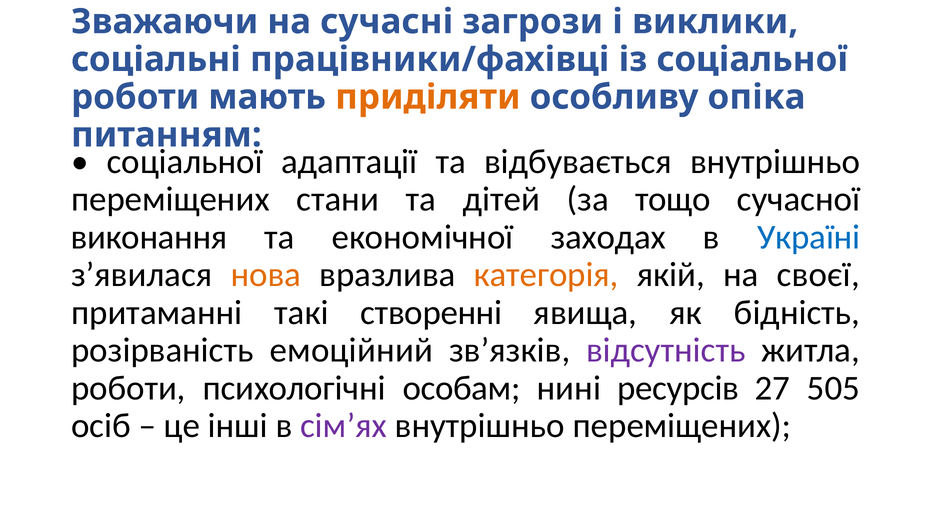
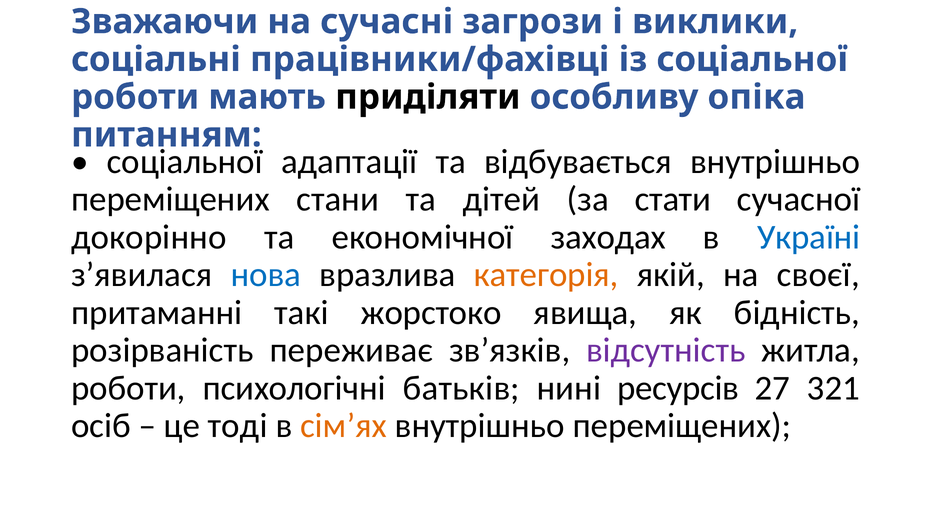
приділяти colour: orange -> black (428, 97)
тощо: тощо -> стати (673, 199)
виконання: виконання -> докорінно (149, 237)
нова colour: orange -> blue (266, 275)
створенні: створенні -> жорстоко (431, 313)
емоційний: емоційний -> переживає (351, 350)
особам: особам -> батьків (461, 388)
505: 505 -> 321 (833, 388)
інші: інші -> тоді (238, 426)
сім’ях colour: purple -> orange (344, 426)
